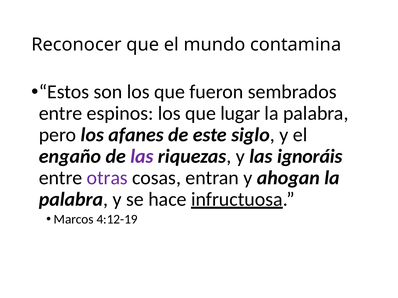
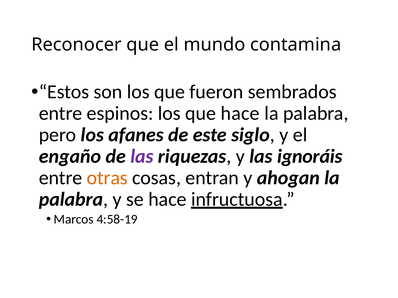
que lugar: lugar -> hace (240, 114)
otras colour: purple -> orange (107, 178)
4:12-19: 4:12-19 -> 4:58-19 (117, 220)
